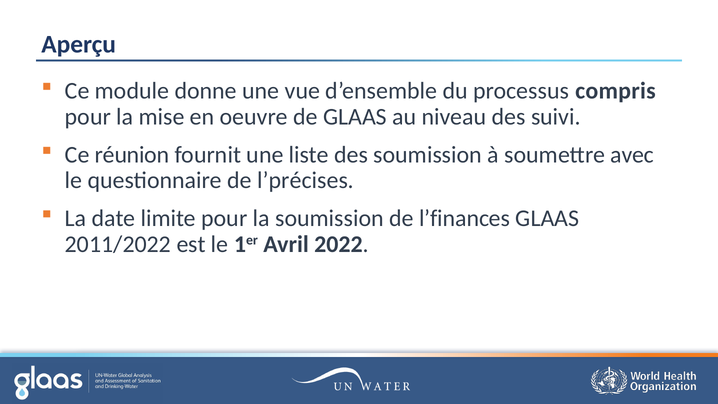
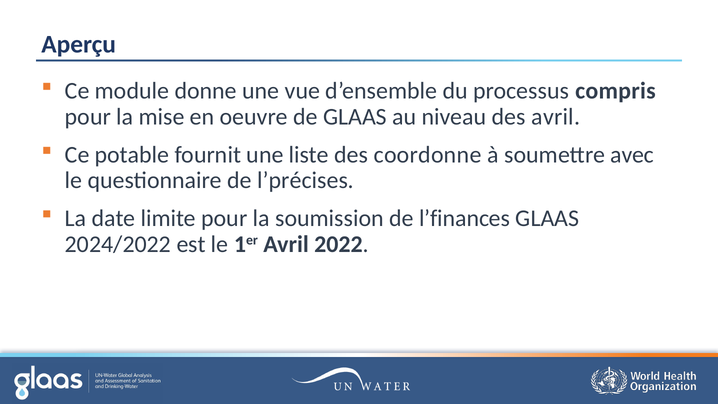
des suivi: suivi -> avril (556, 117)
réunion: réunion -> potable (132, 155)
des soumission: soumission -> coordonne (428, 155)
2011/2022: 2011/2022 -> 2024/2022 (118, 244)
